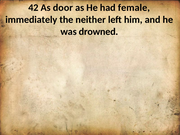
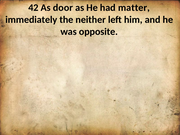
female: female -> matter (134, 8)
drowned: drowned -> opposite (98, 32)
